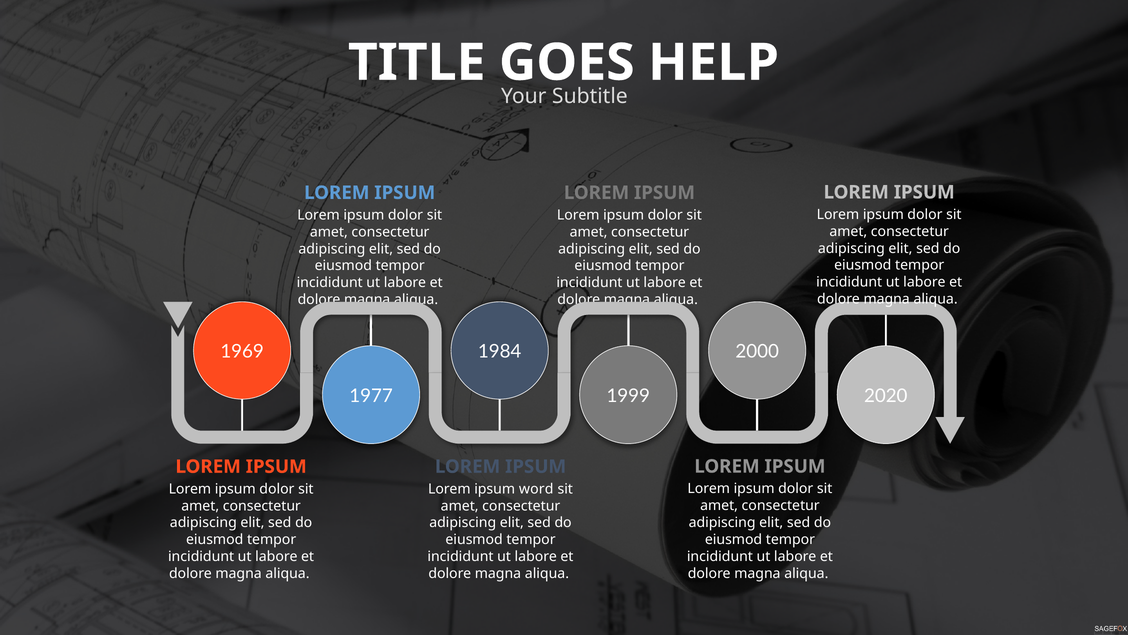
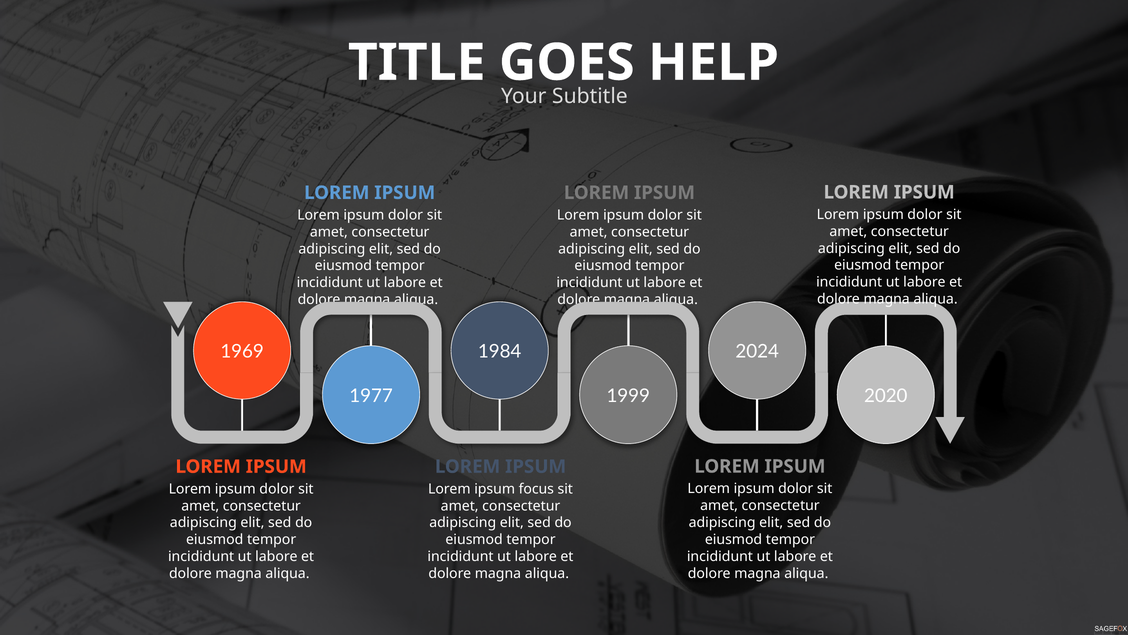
2000: 2000 -> 2024 (757, 351)
word: word -> focus (536, 489)
